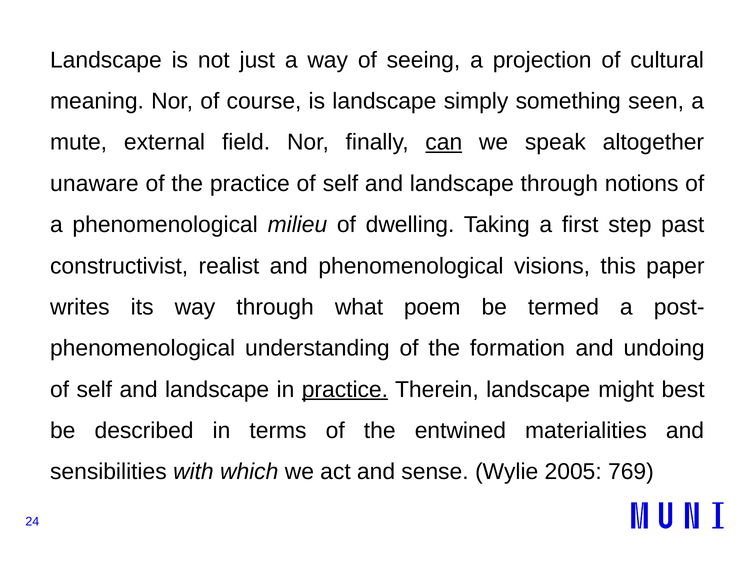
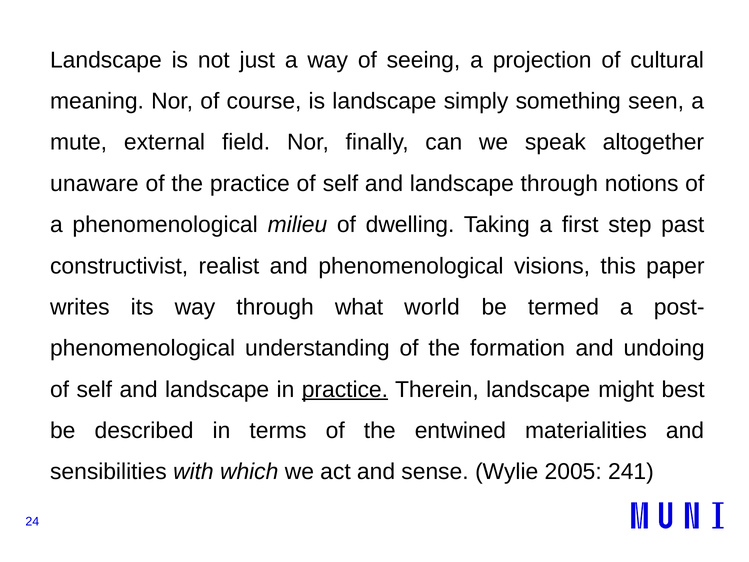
can underline: present -> none (444, 142)
poem: poem -> world (432, 307)
769: 769 -> 241 (631, 472)
